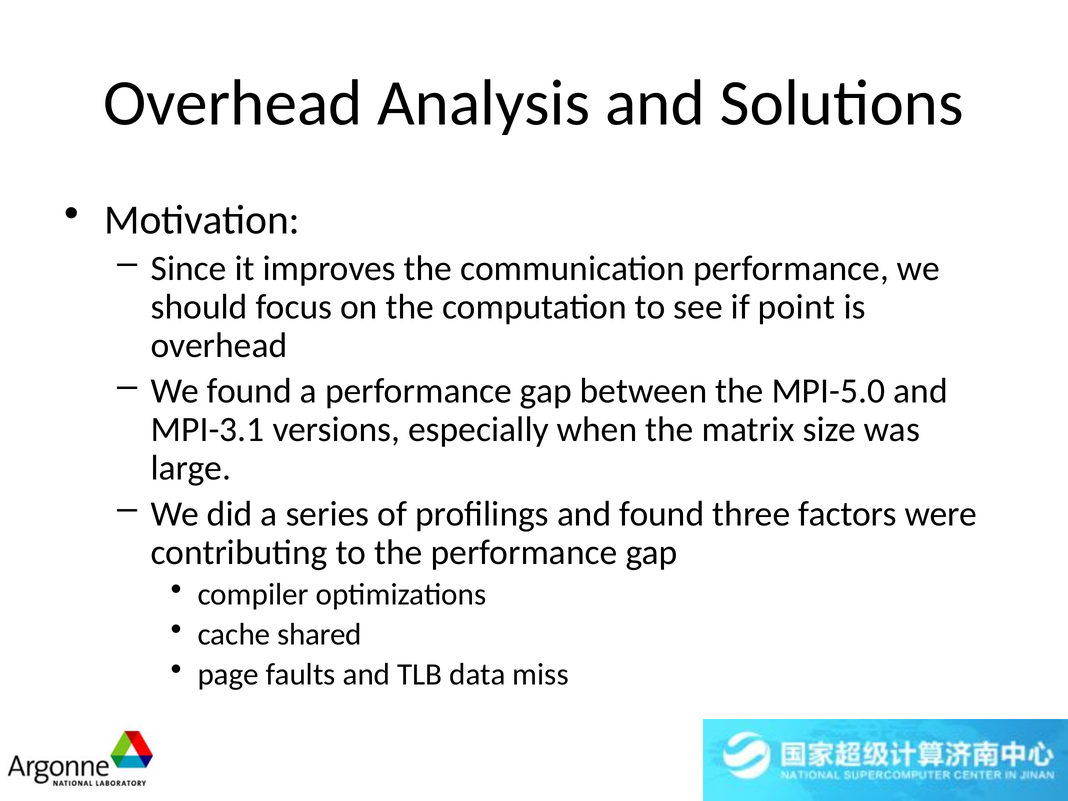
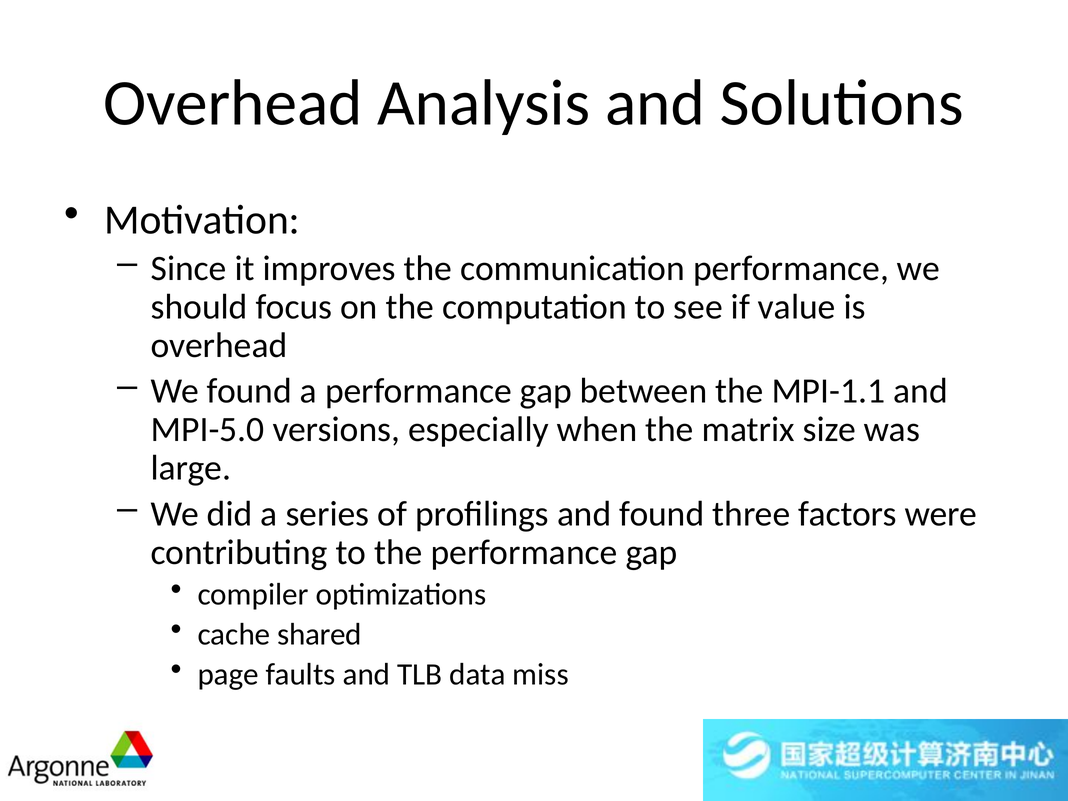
point: point -> value (797, 307)
MPI-5.0: MPI-5.0 -> MPI-1.1 (828, 391)
MPI-3.1: MPI-3.1 -> MPI-5.0 (208, 430)
